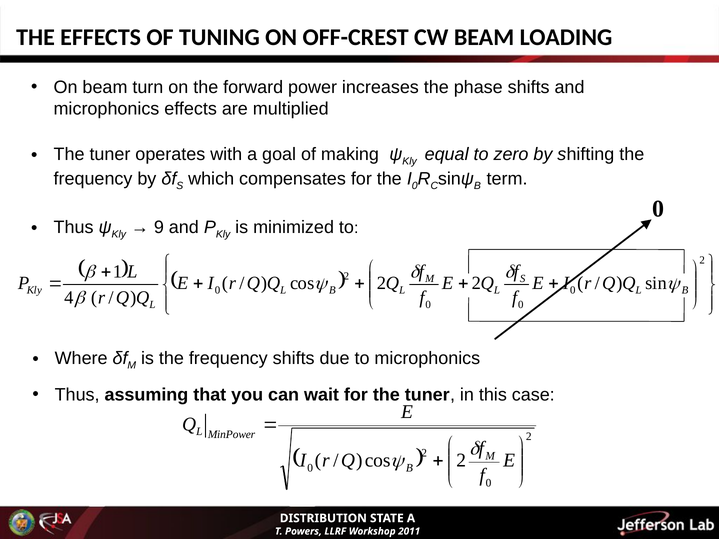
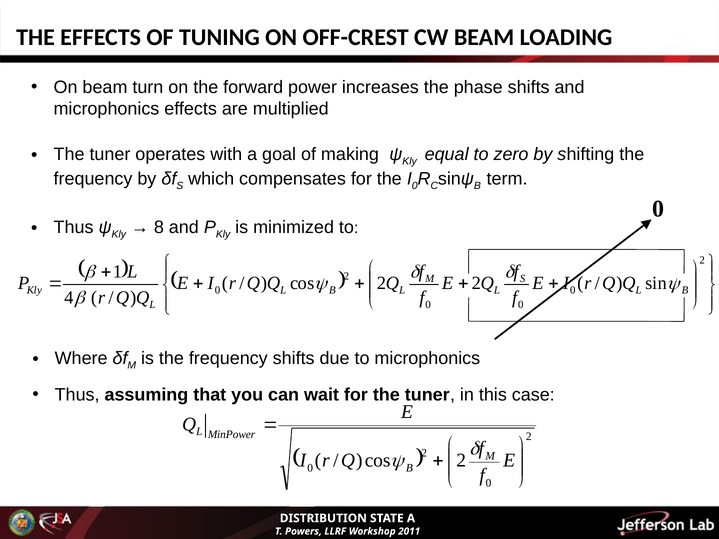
9: 9 -> 8 (159, 228)
